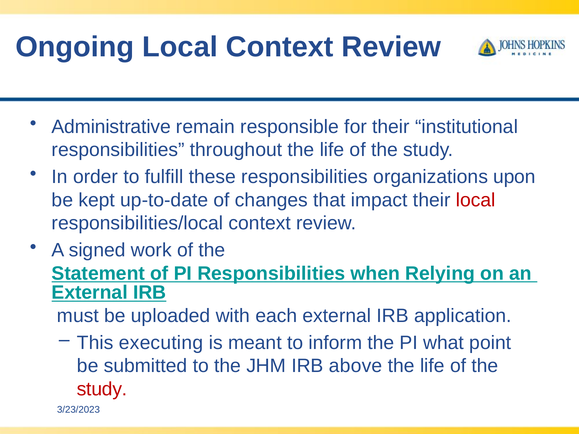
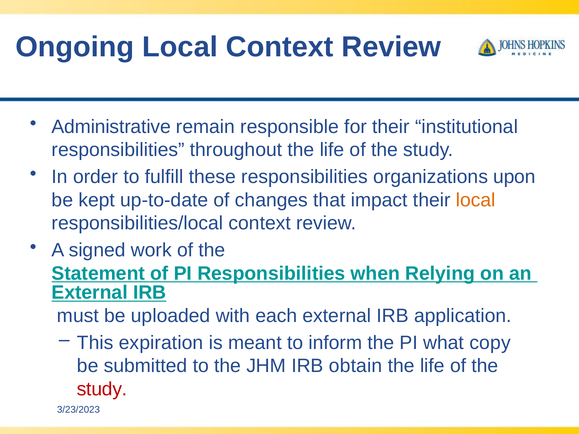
local colour: red -> orange (476, 200)
executing: executing -> expiration (161, 343)
point: point -> copy (490, 343)
above: above -> obtain (356, 366)
